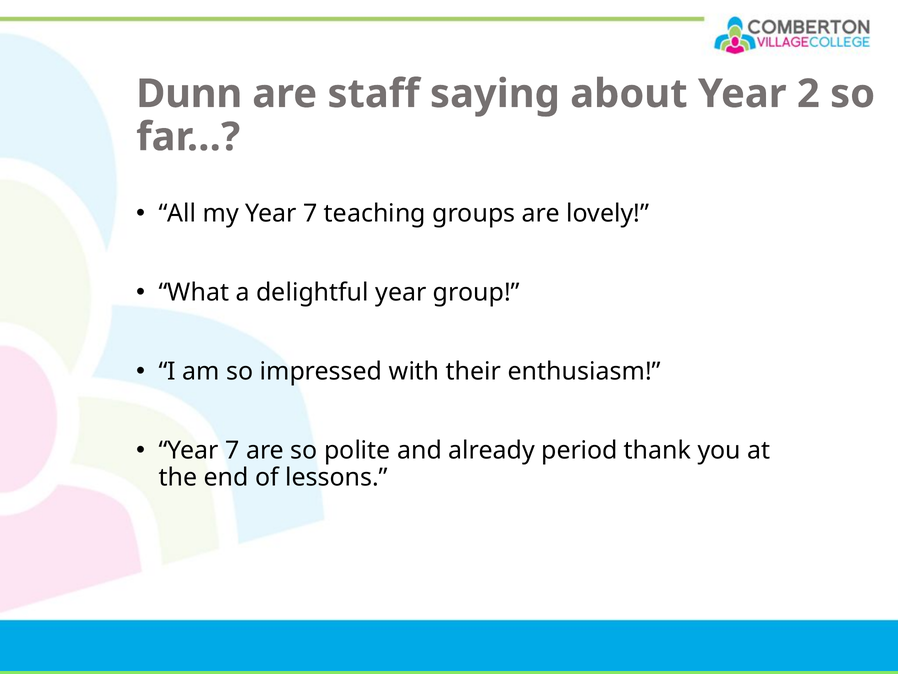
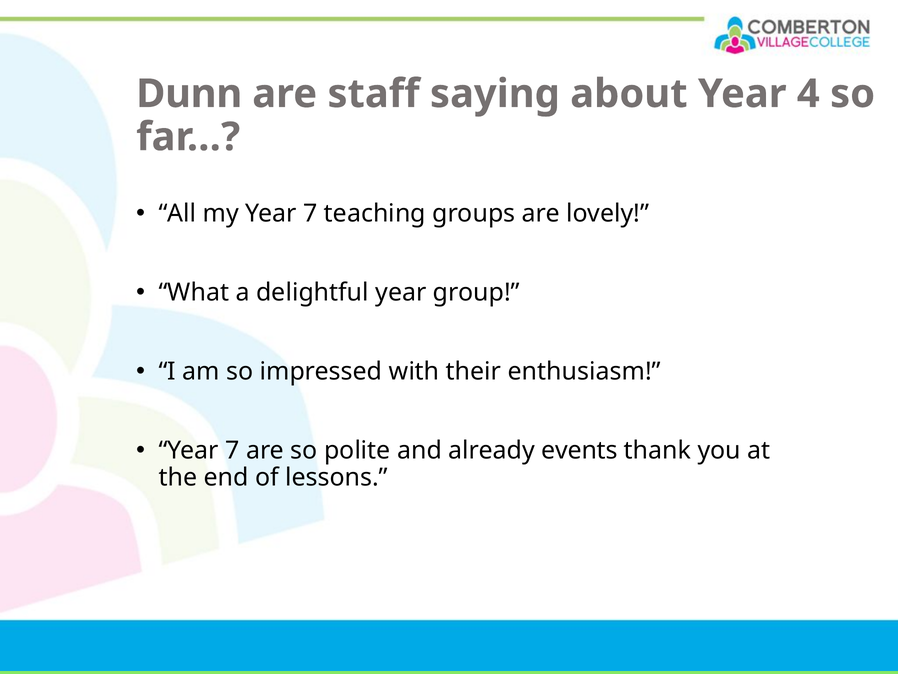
2: 2 -> 4 (808, 94)
period: period -> events (579, 450)
